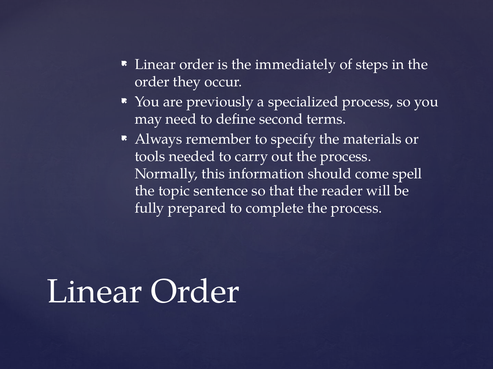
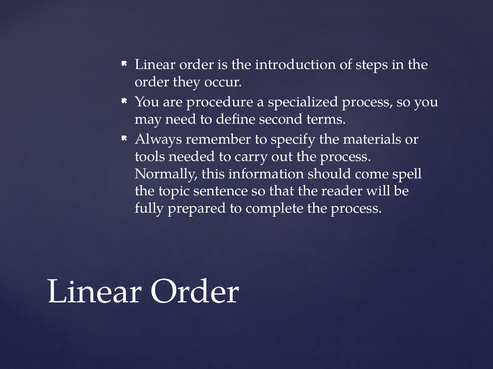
immediately: immediately -> introduction (296, 65)
previously: previously -> procedure (220, 102)
